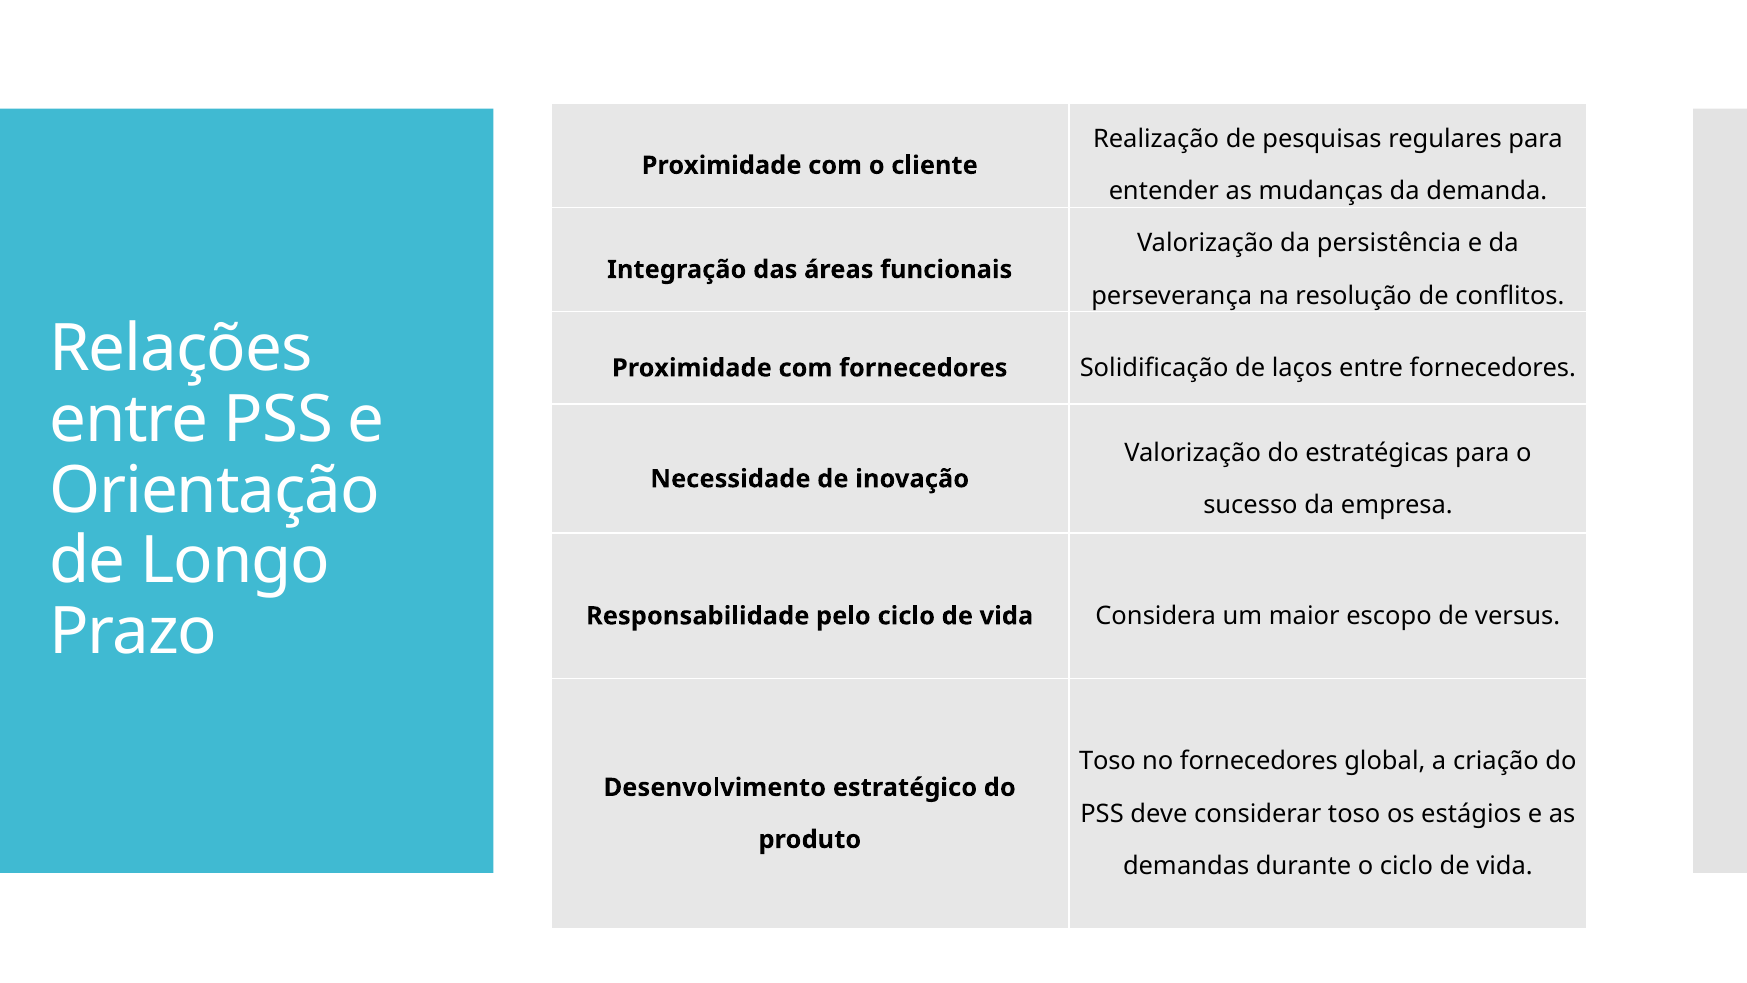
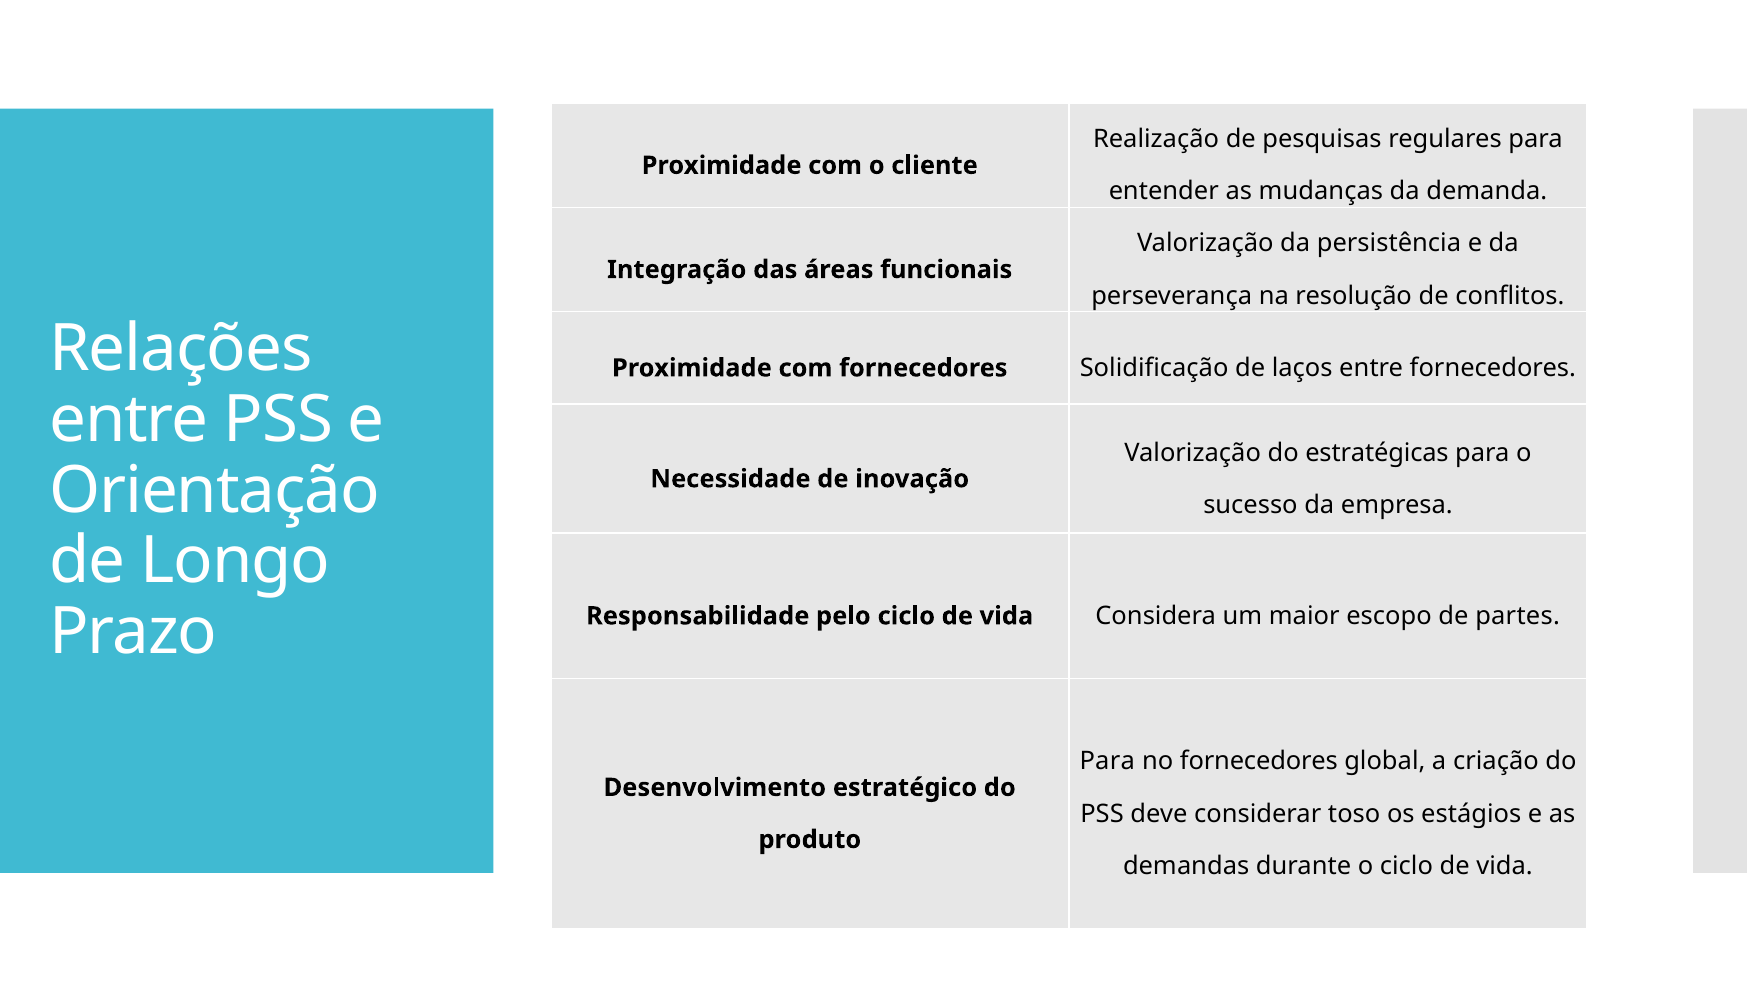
versus: versus -> partes (1518, 616)
Toso: Toso -> Para (1107, 761)
